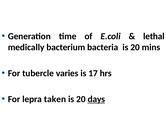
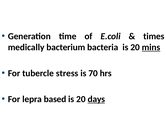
lethal: lethal -> times (154, 36)
mins underline: none -> present (151, 47)
varies: varies -> stress (67, 73)
17: 17 -> 70 (93, 73)
taken: taken -> based (55, 99)
